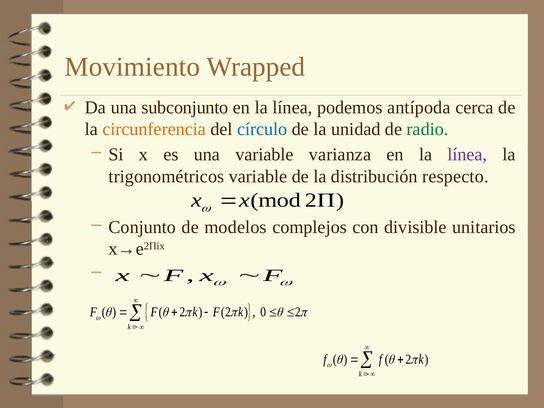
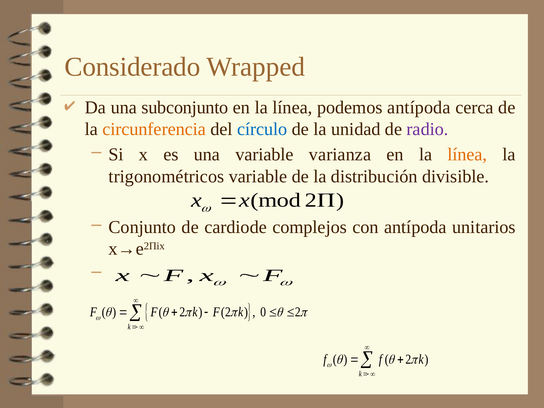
Movimiento: Movimiento -> Considerado (132, 67)
radio colour: green -> purple (427, 129)
línea colour: purple -> orange (467, 155)
respecto: respecto -> divisible (456, 176)
modelos: modelos -> cardiode (236, 227)
con divisible: divisible -> antípoda (415, 227)
